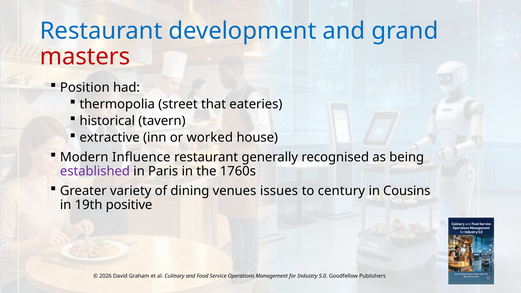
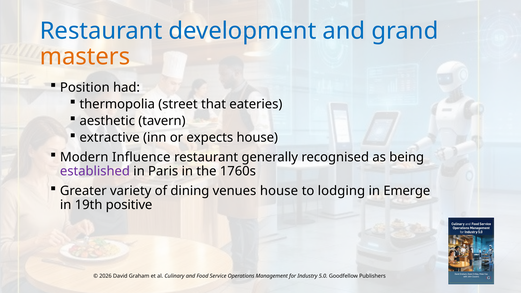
masters colour: red -> orange (85, 57)
historical: historical -> aesthetic (107, 121)
worked: worked -> expects (210, 138)
venues issues: issues -> house (279, 191)
century: century -> lodging (341, 191)
Cousins: Cousins -> Emerge (407, 191)
